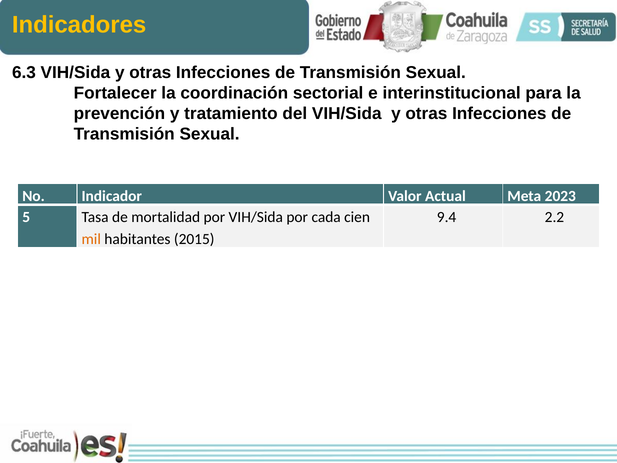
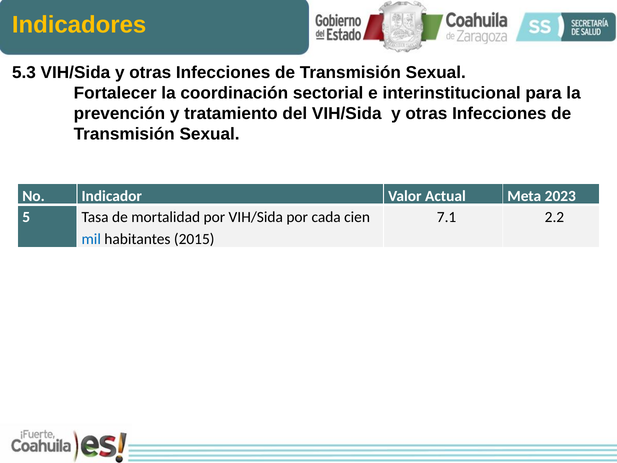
6.3: 6.3 -> 5.3 (24, 72)
9.4: 9.4 -> 7.1 (447, 217)
mil colour: orange -> blue (91, 239)
